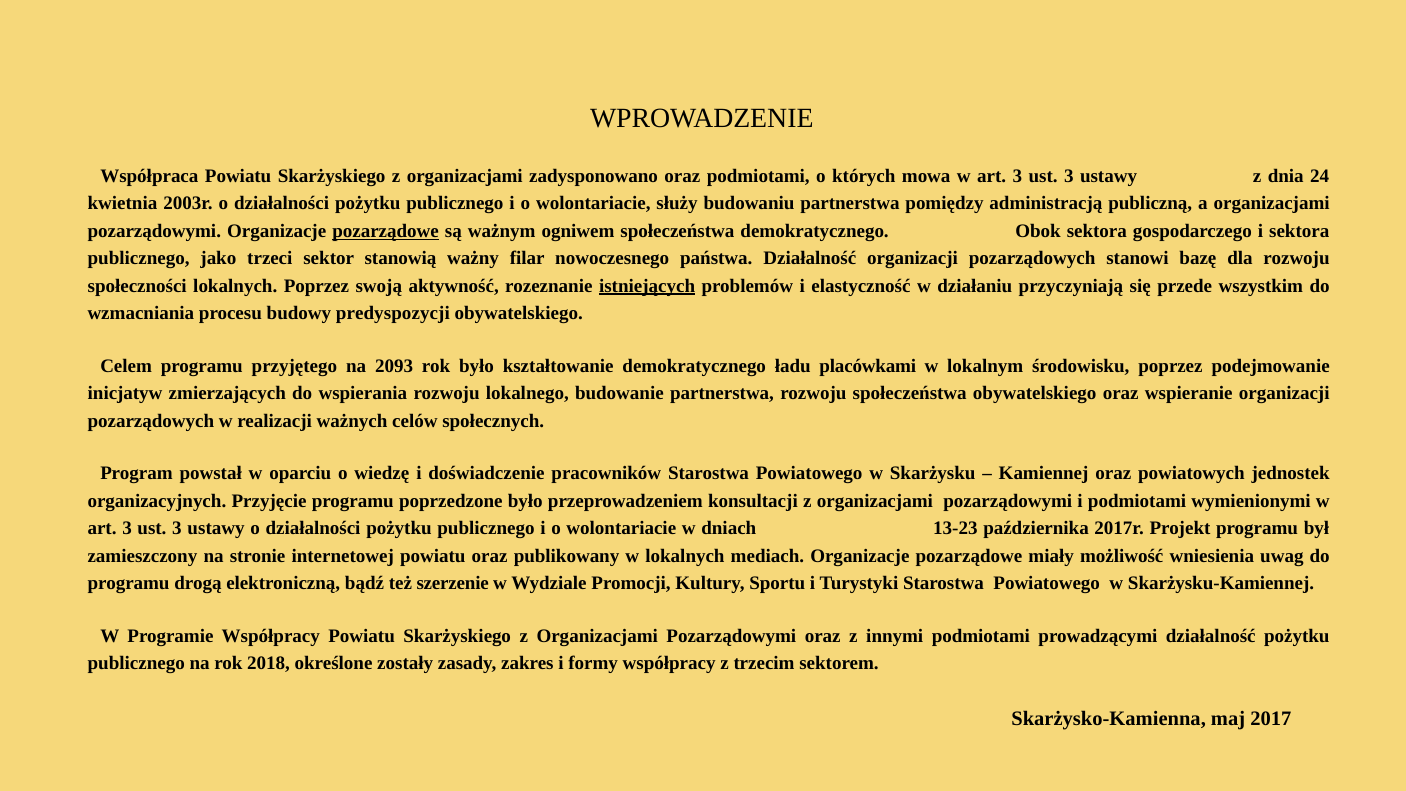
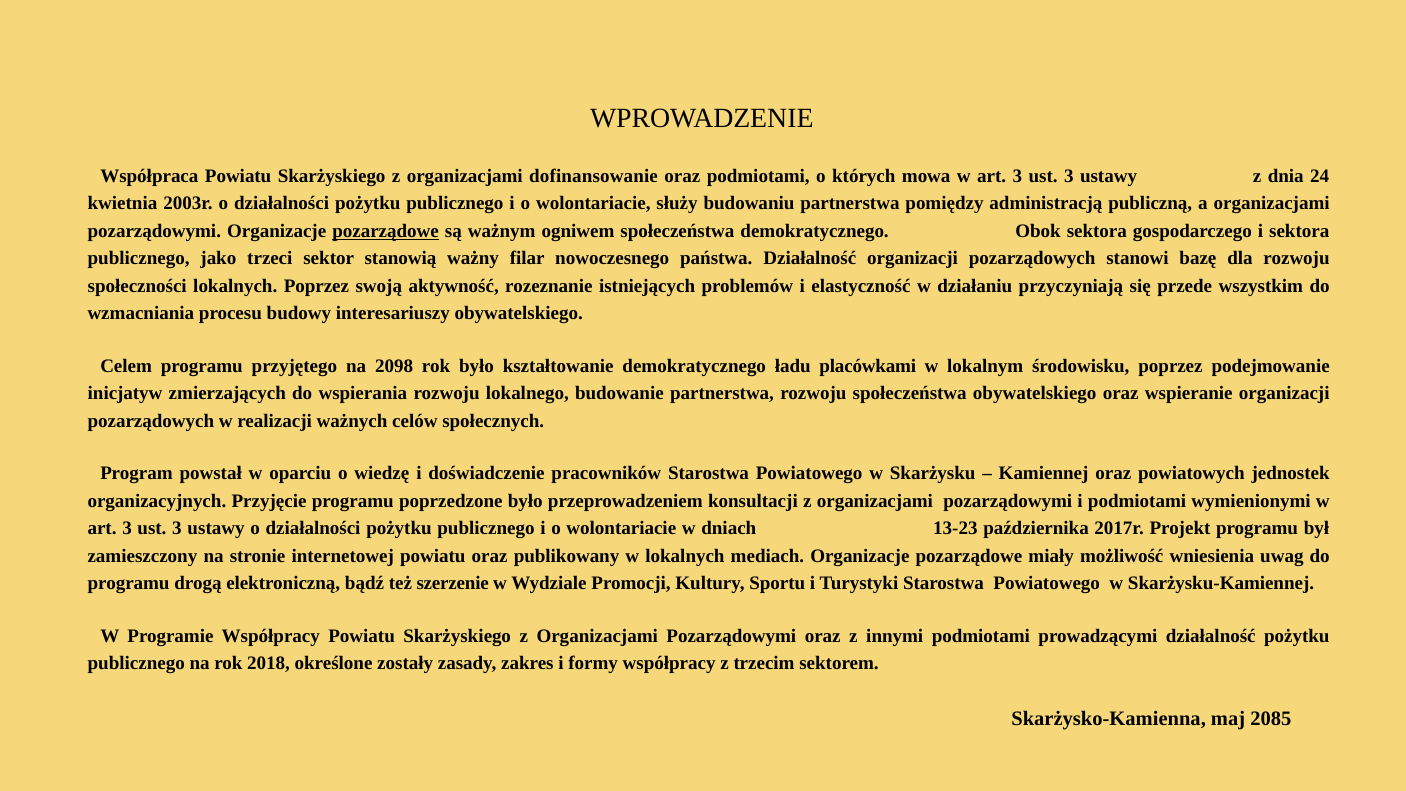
zadysponowano: zadysponowano -> dofinansowanie (594, 176)
istniejących underline: present -> none (647, 286)
predyspozycji: predyspozycji -> interesariuszy (393, 313)
2093: 2093 -> 2098 (394, 366)
2017: 2017 -> 2085 (1271, 719)
